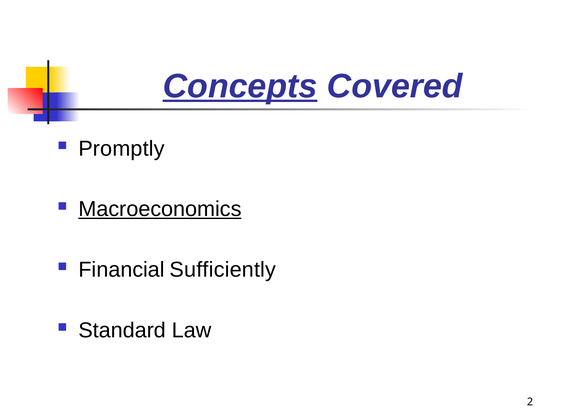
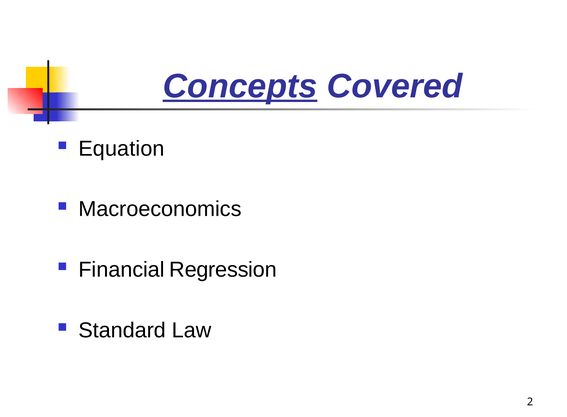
Promptly: Promptly -> Equation (121, 149)
Macroeconomics underline: present -> none (160, 209)
Sufficiently: Sufficiently -> Regression (223, 270)
